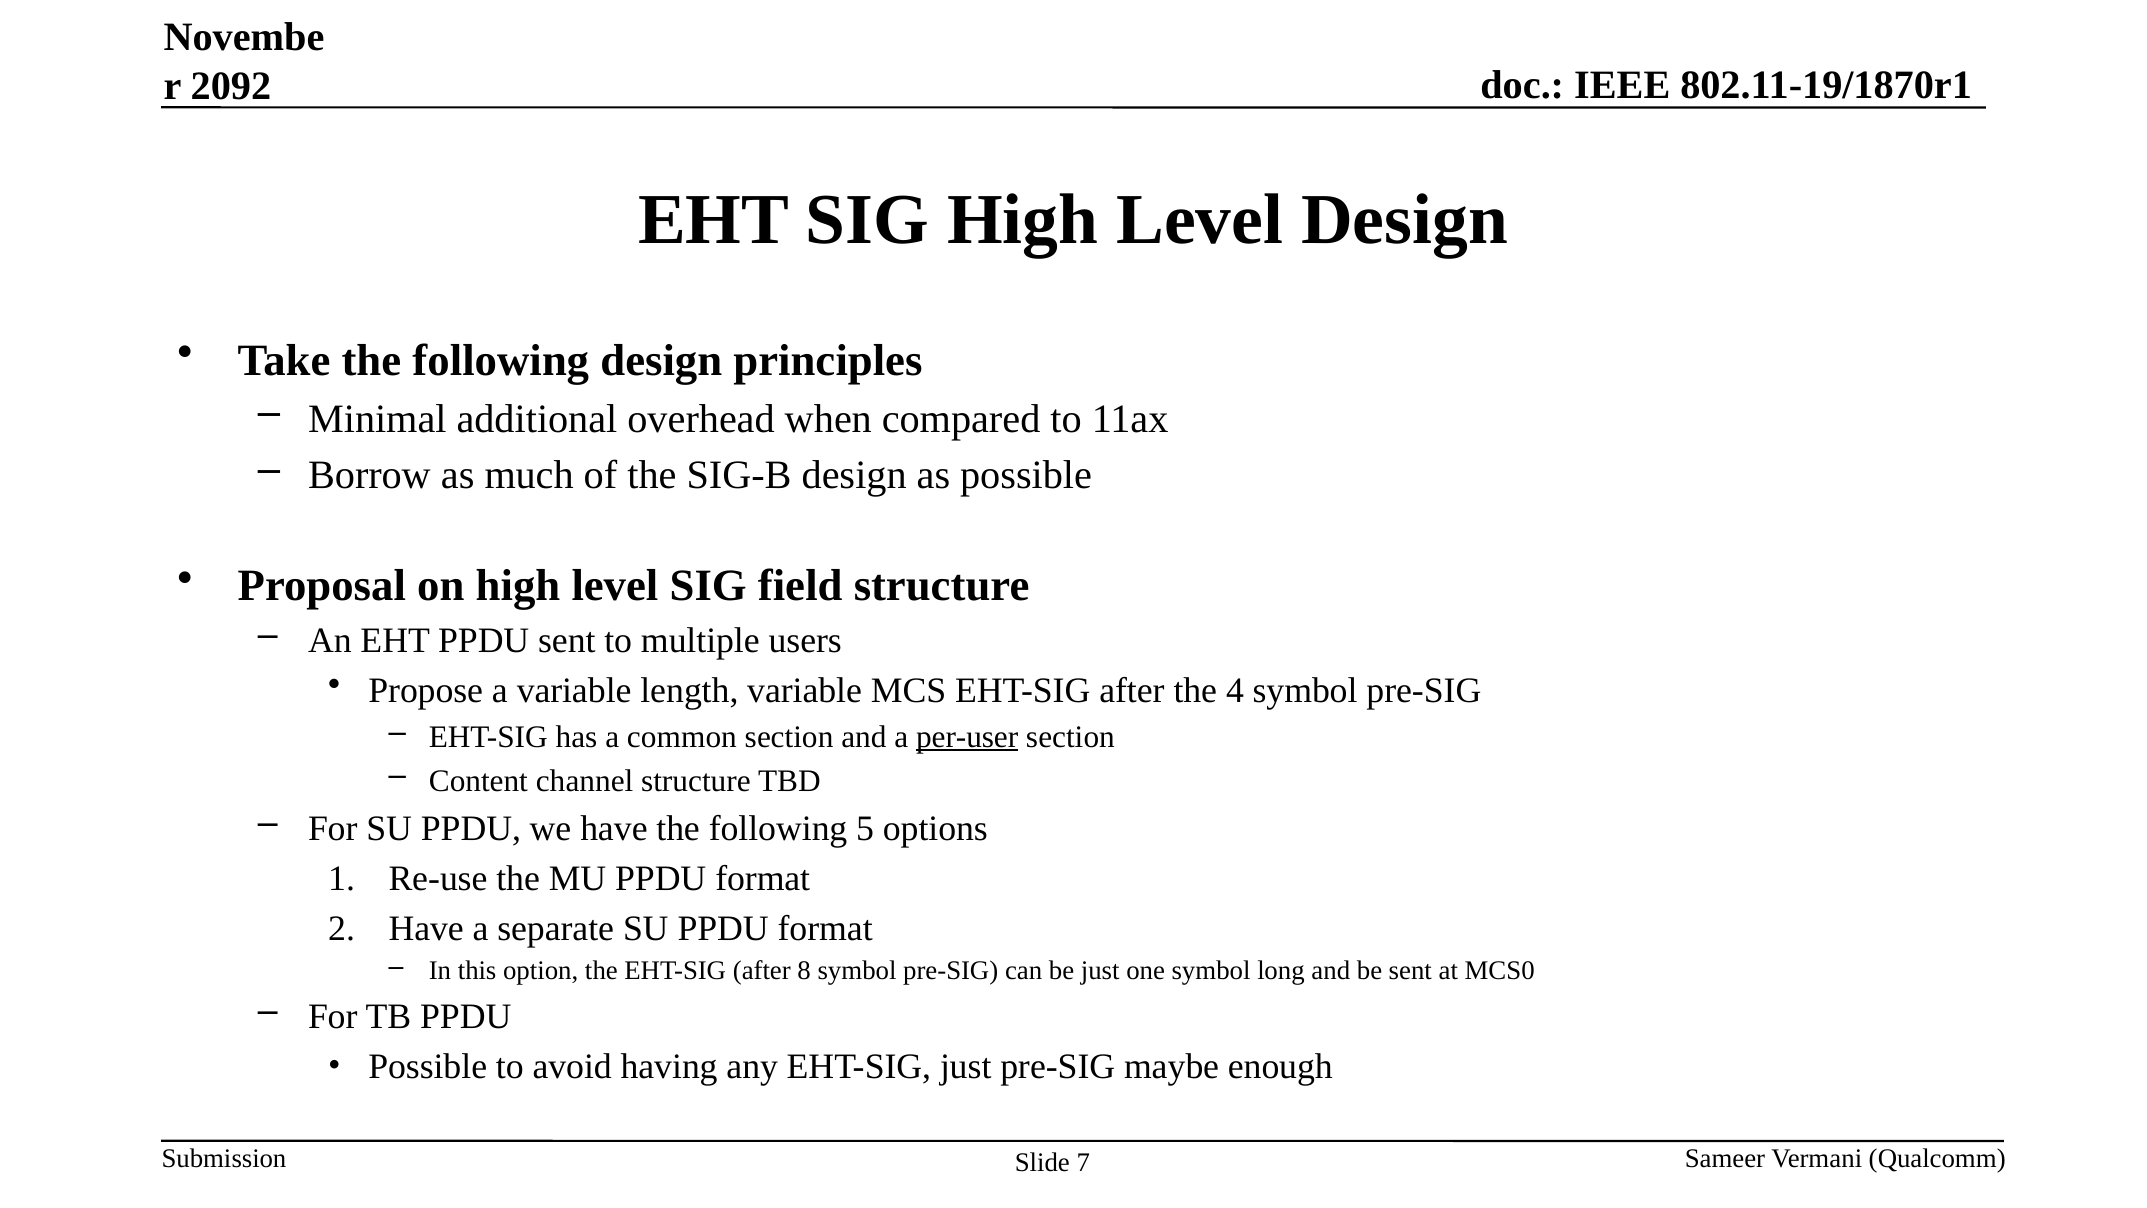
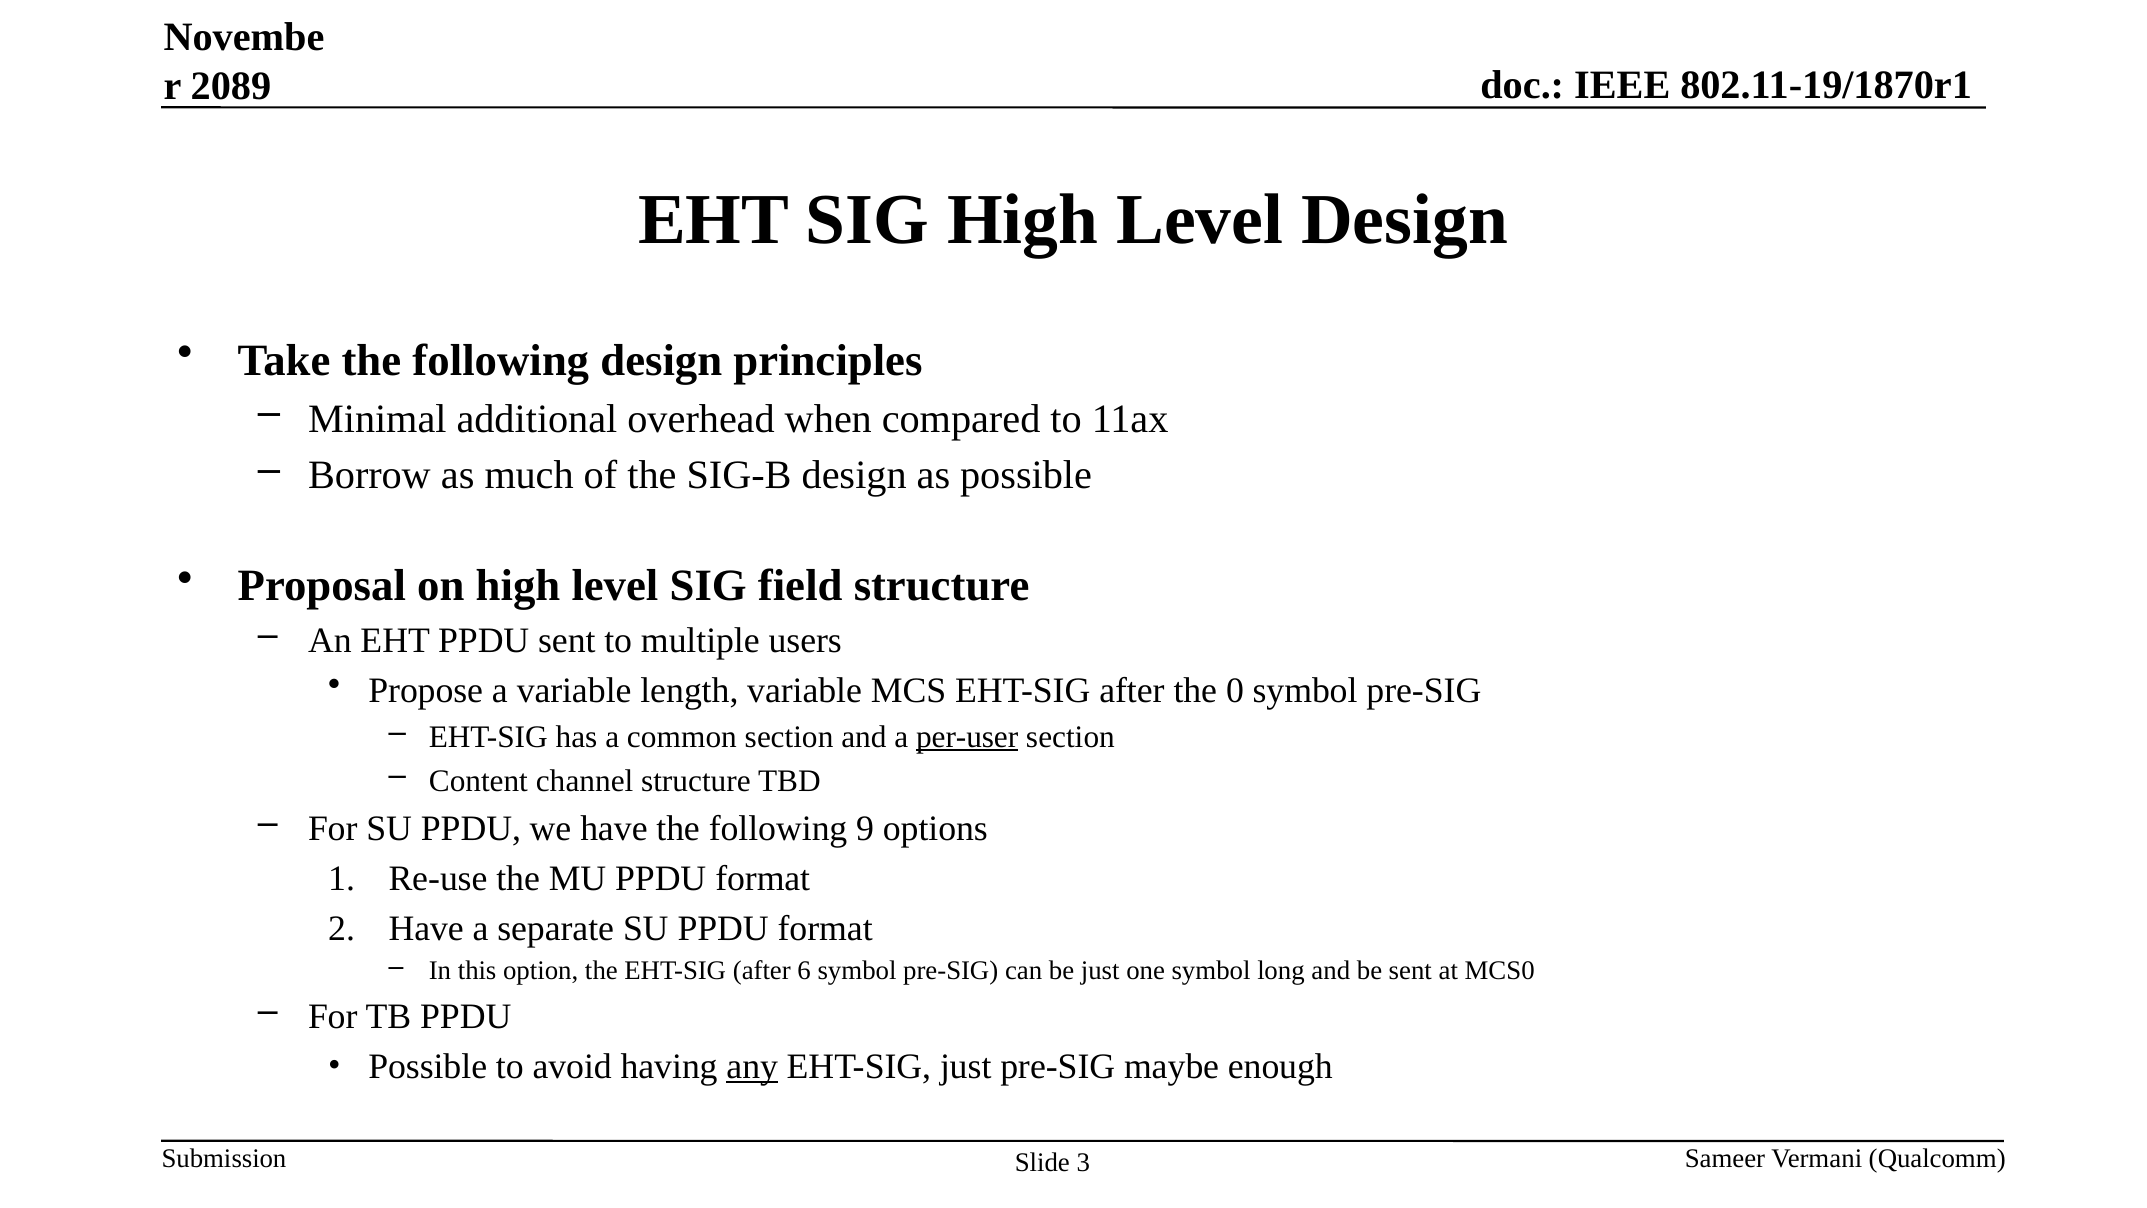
2092: 2092 -> 2089 (231, 86)
4: 4 -> 0 (1235, 690)
5: 5 -> 9 (865, 828)
8: 8 -> 6 (804, 971)
any underline: none -> present (752, 1066)
7: 7 -> 3 (1083, 1162)
